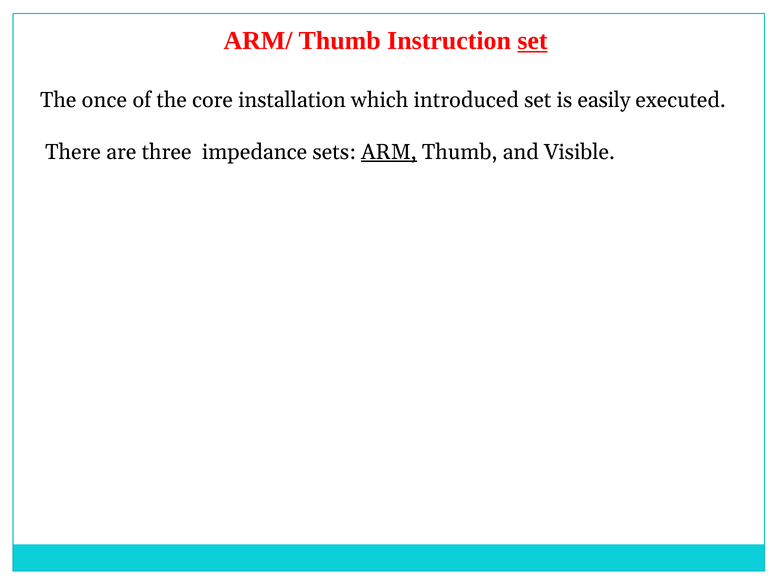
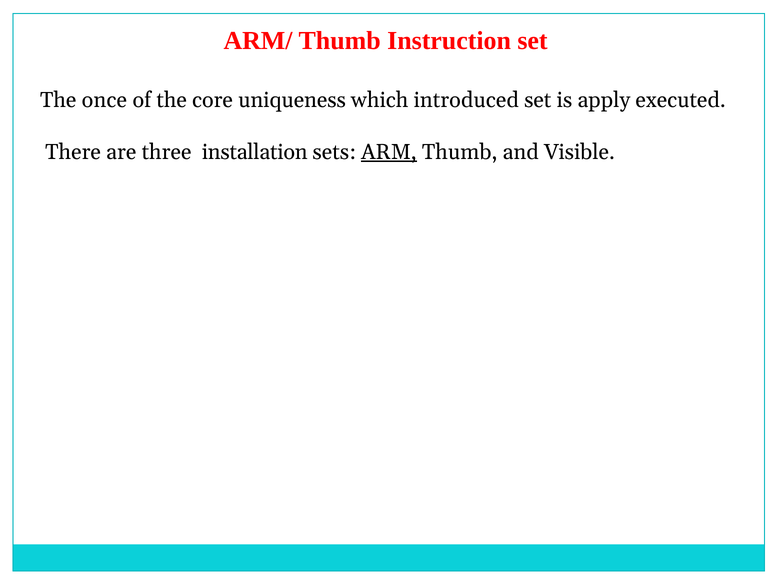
set underline: present -> none (533, 41)
installation: installation -> uniqueness (292, 100)
easily: easily -> apply (604, 100)
impedance: impedance -> installation (255, 152)
